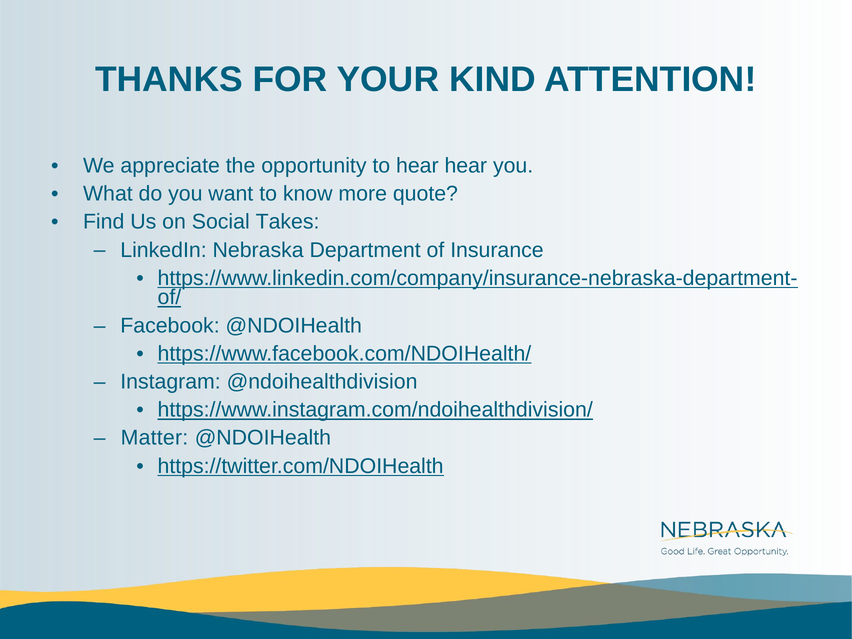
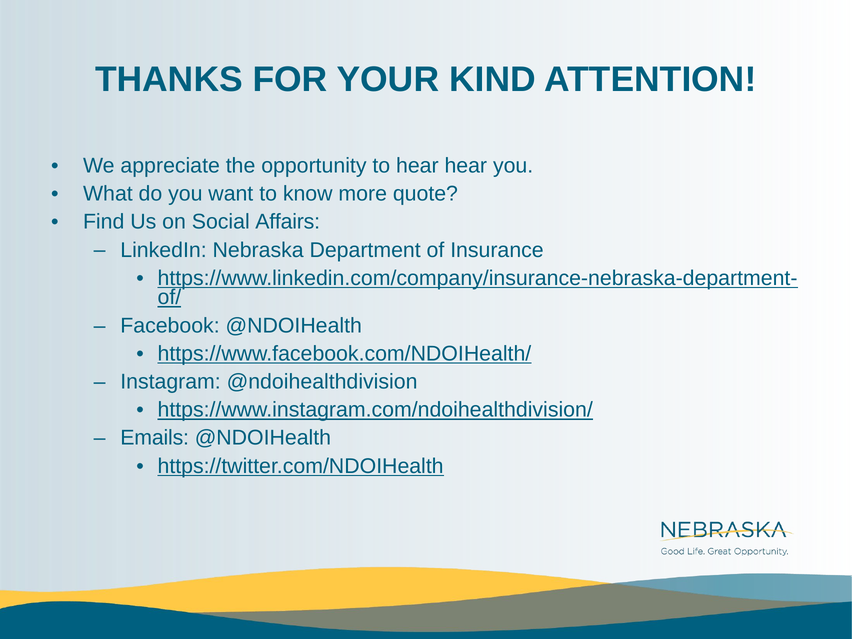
Takes: Takes -> Affairs (288, 222)
Matter: Matter -> Emails (155, 438)
